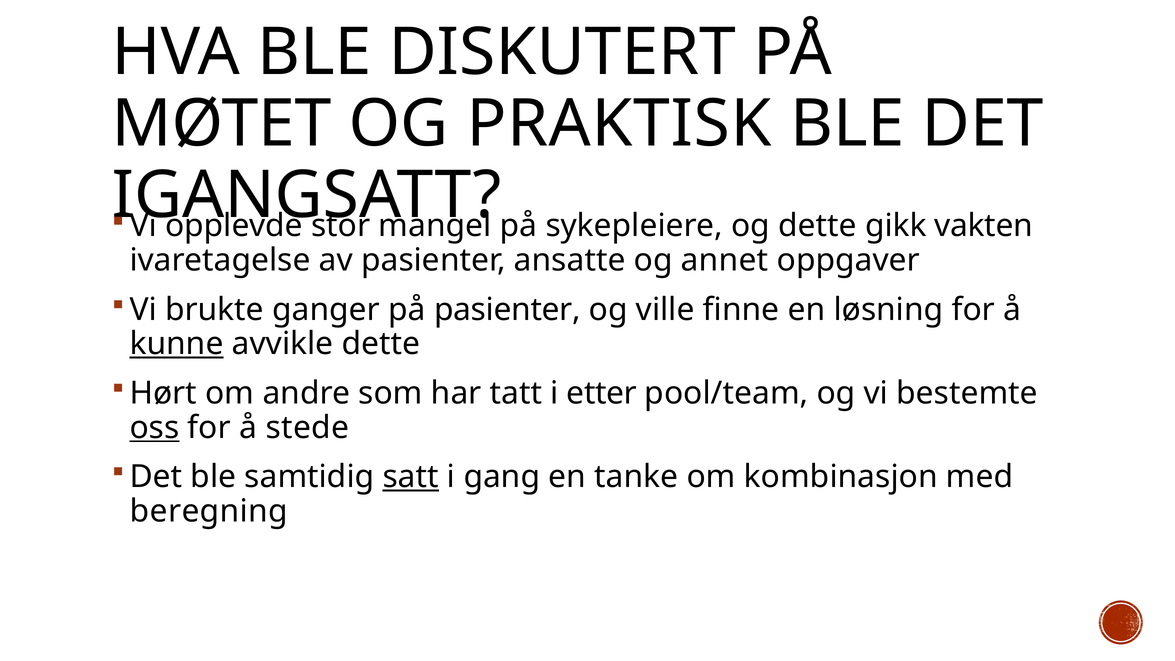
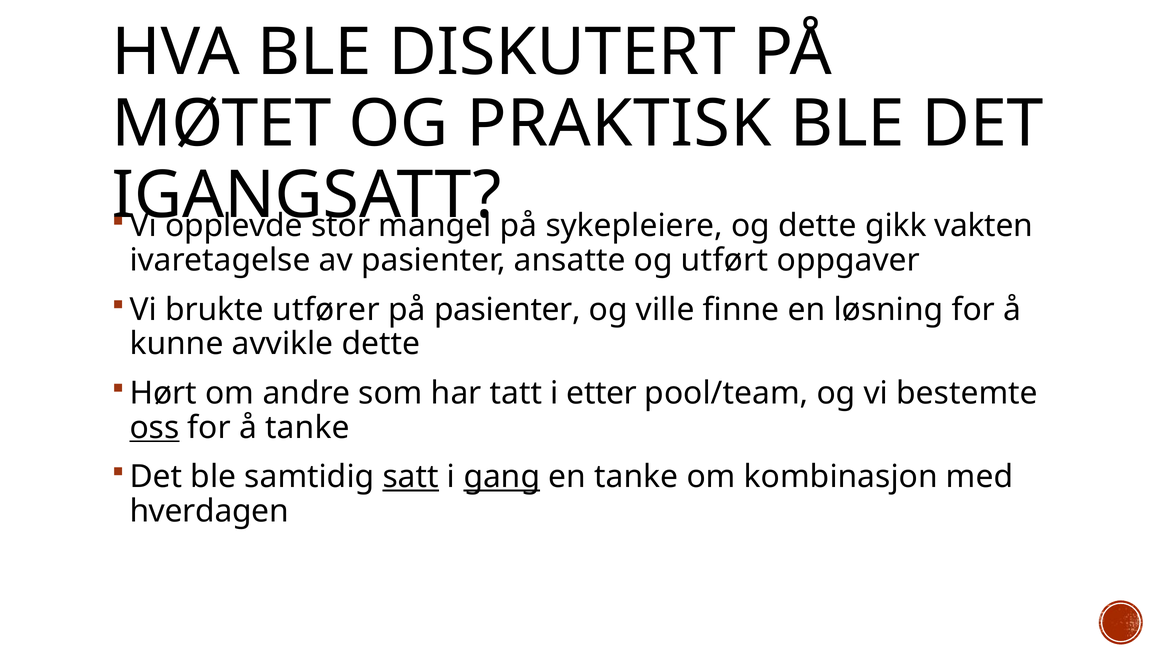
annet: annet -> utført (725, 260)
ganger: ganger -> utfører (326, 309)
kunne underline: present -> none (177, 344)
å stede: stede -> tanke (308, 428)
gang underline: none -> present (502, 477)
beregning: beregning -> hverdagen (209, 511)
